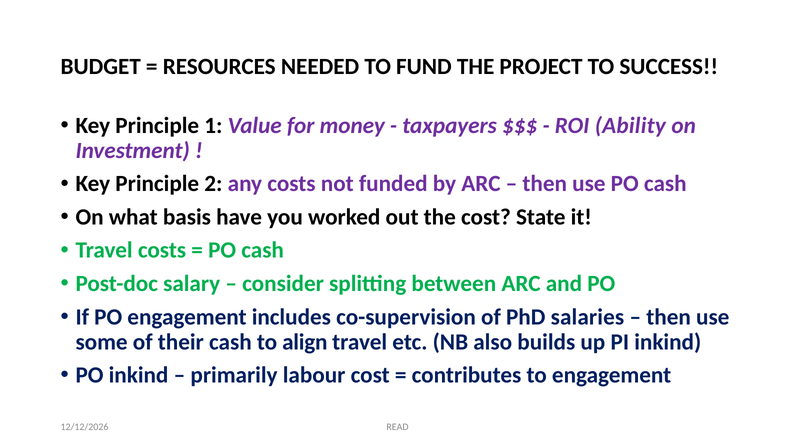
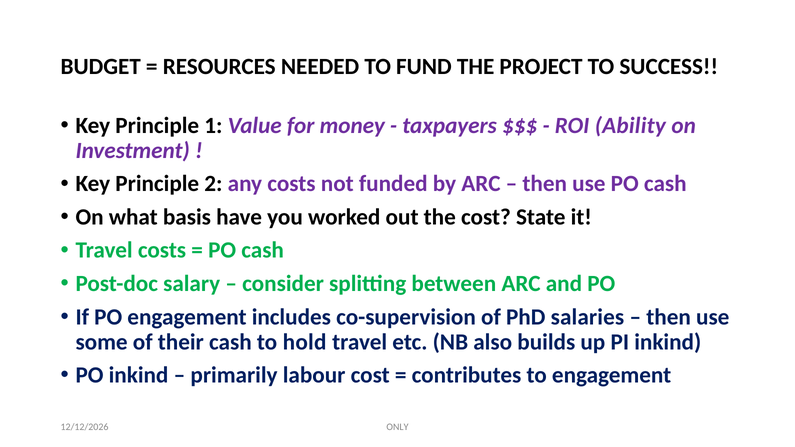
align: align -> hold (305, 342)
READ: READ -> ONLY (397, 427)
